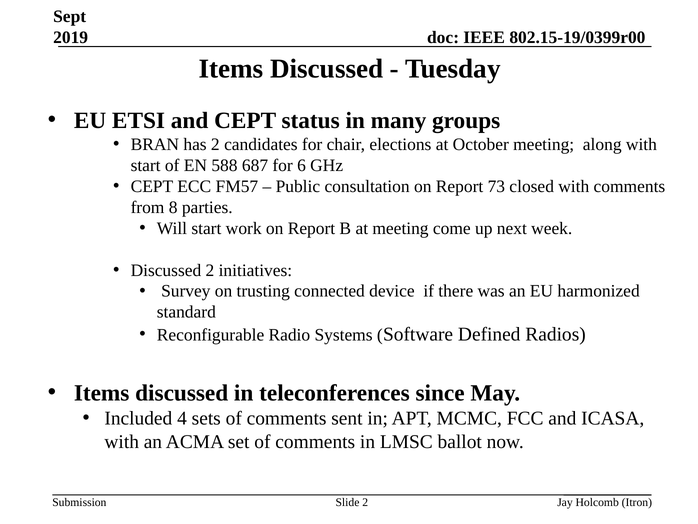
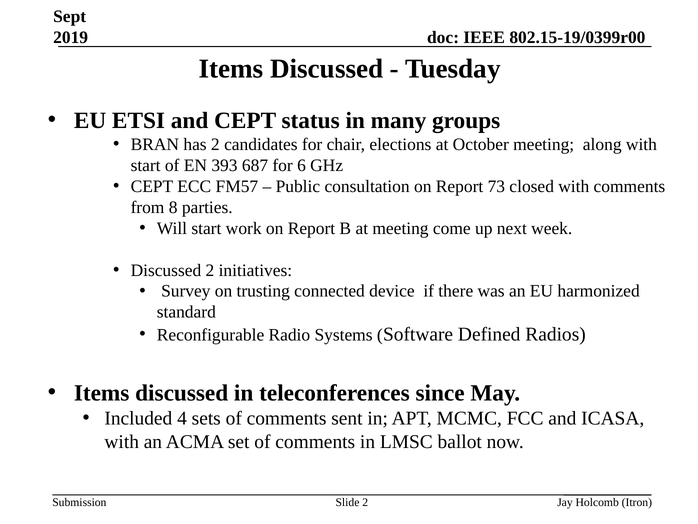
588: 588 -> 393 (224, 165)
